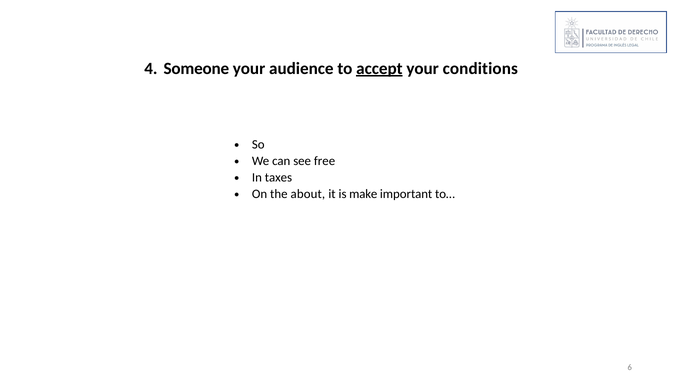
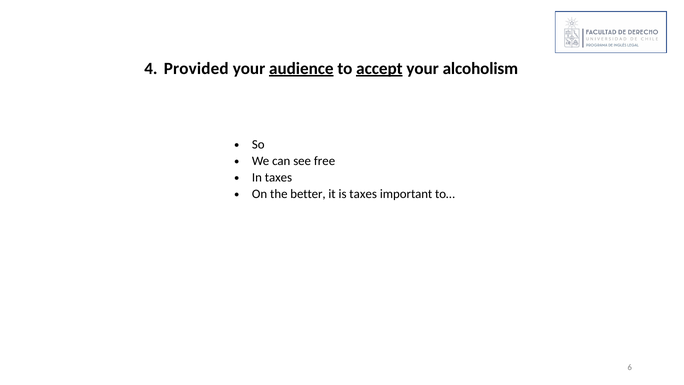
Someone: Someone -> Provided (196, 68)
audience underline: none -> present (301, 68)
conditions: conditions -> alcoholism (480, 68)
about: about -> better (308, 194)
is make: make -> taxes (363, 194)
